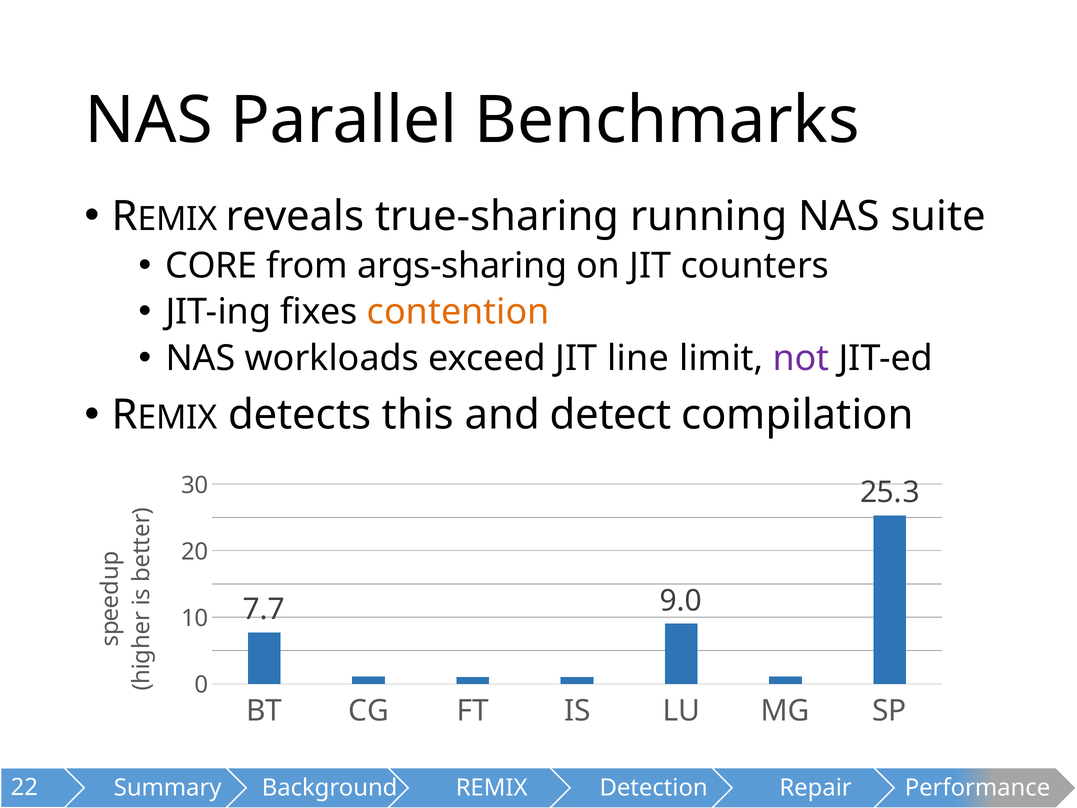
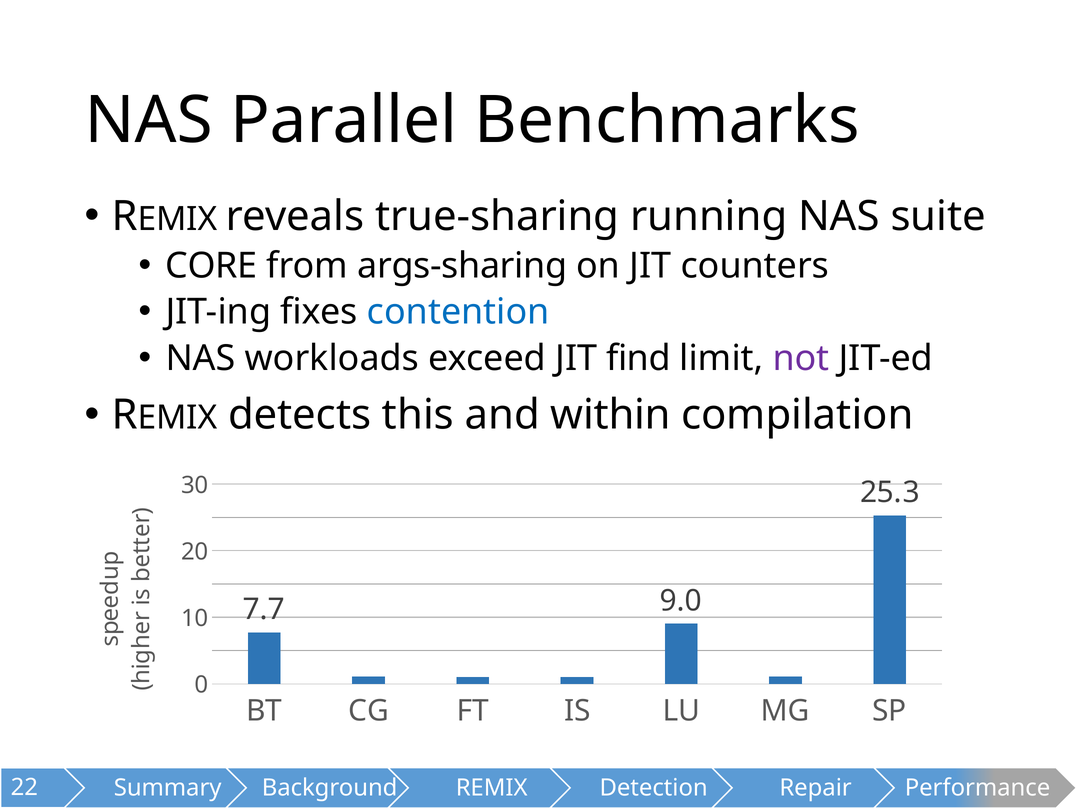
contention colour: orange -> blue (458, 312)
line: line -> find (638, 358)
detect: detect -> within (611, 415)
